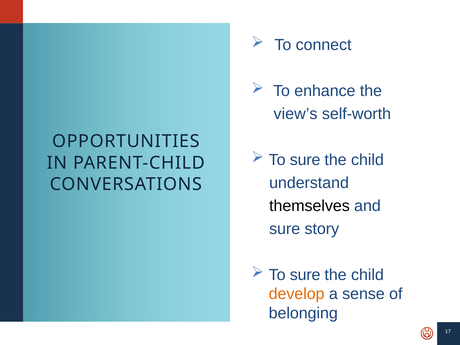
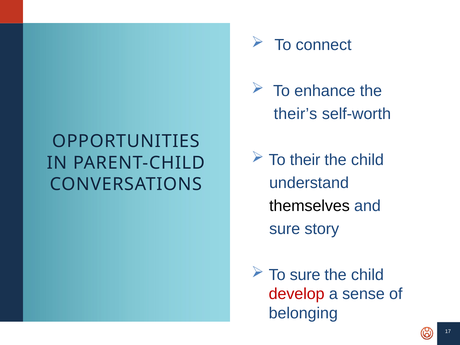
view’s: view’s -> their’s (295, 114)
sure: sure -> their (305, 160)
develop colour: orange -> red (297, 294)
